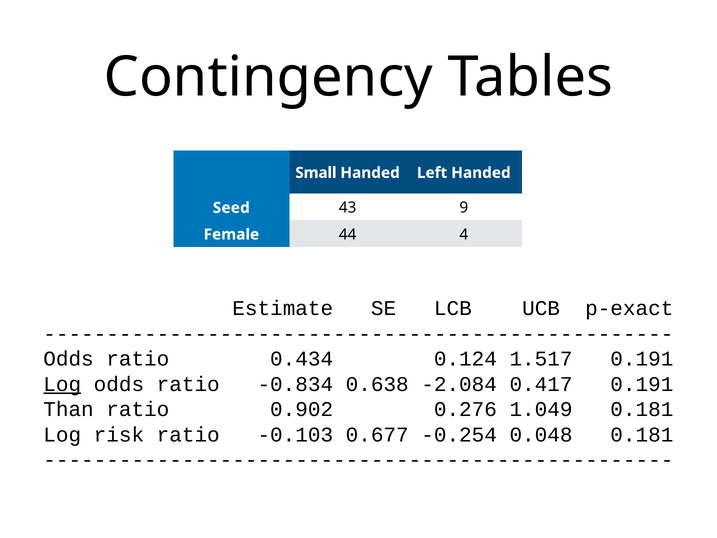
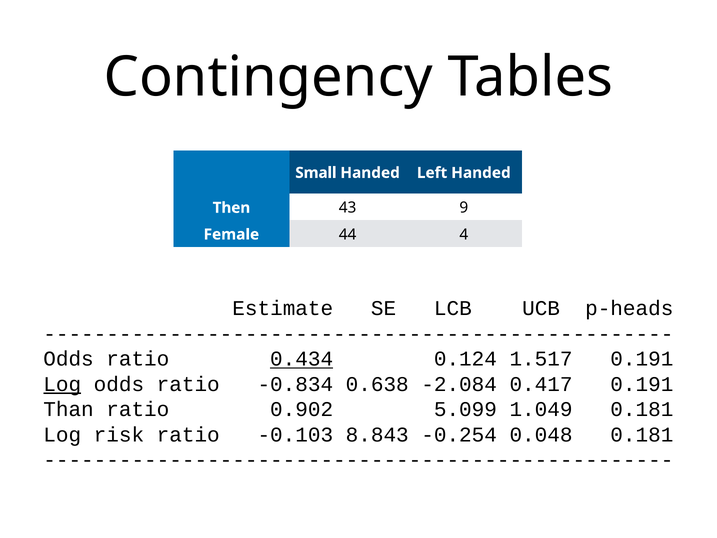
Seed: Seed -> Then (231, 208)
p-exact: p-exact -> p-heads (629, 308)
0.434 underline: none -> present (302, 359)
0.276: 0.276 -> 5.099 (465, 409)
0.677: 0.677 -> 8.843 (377, 434)
